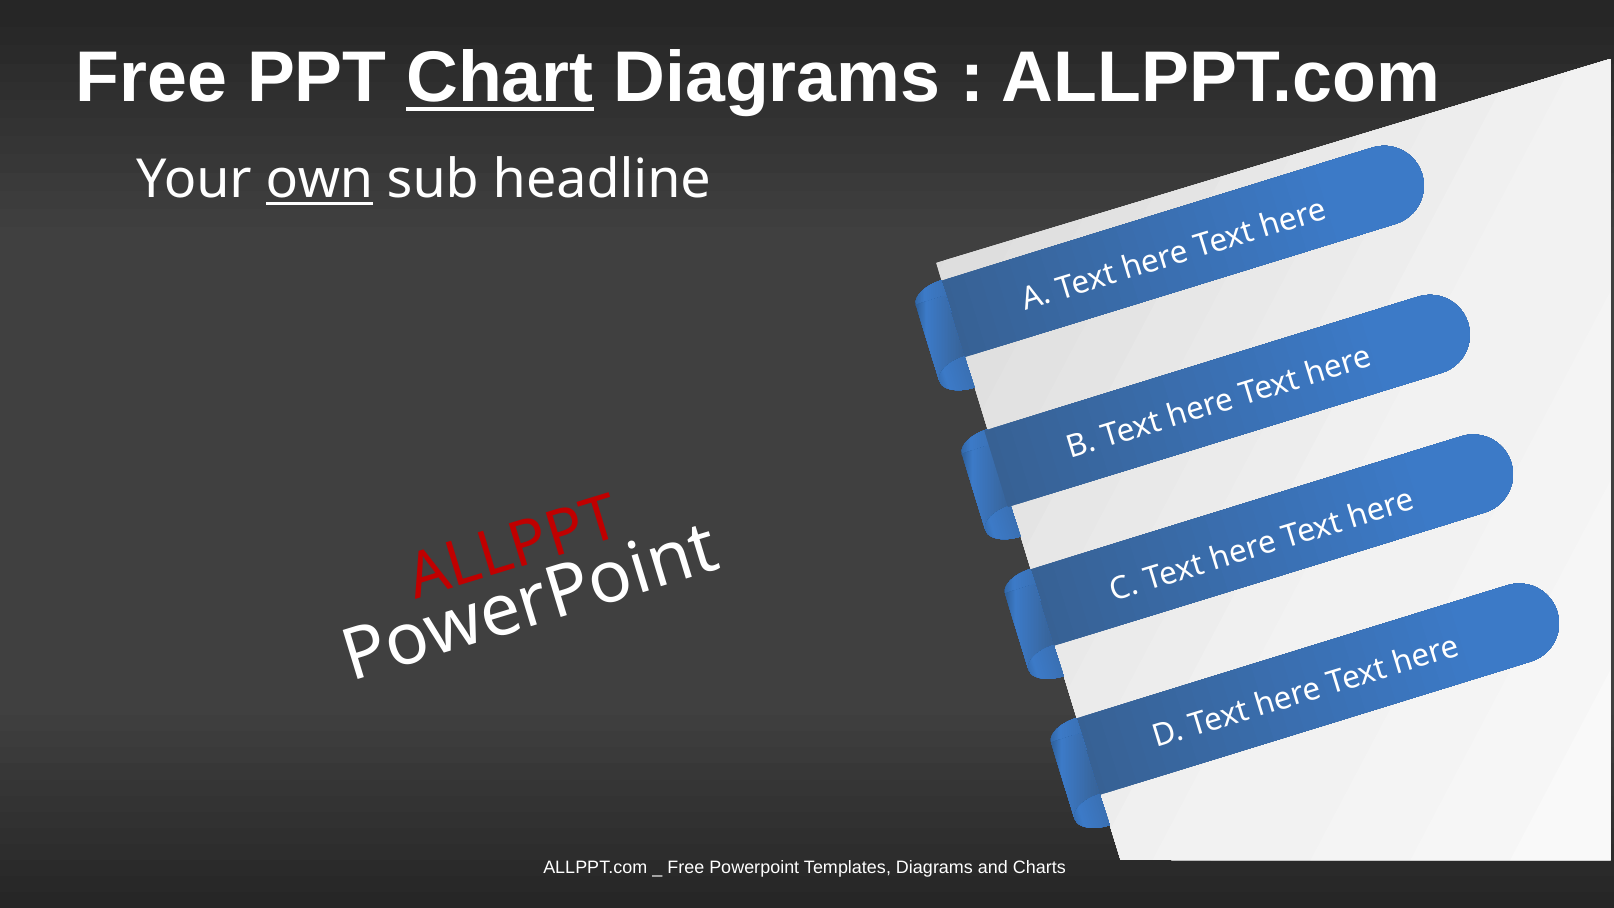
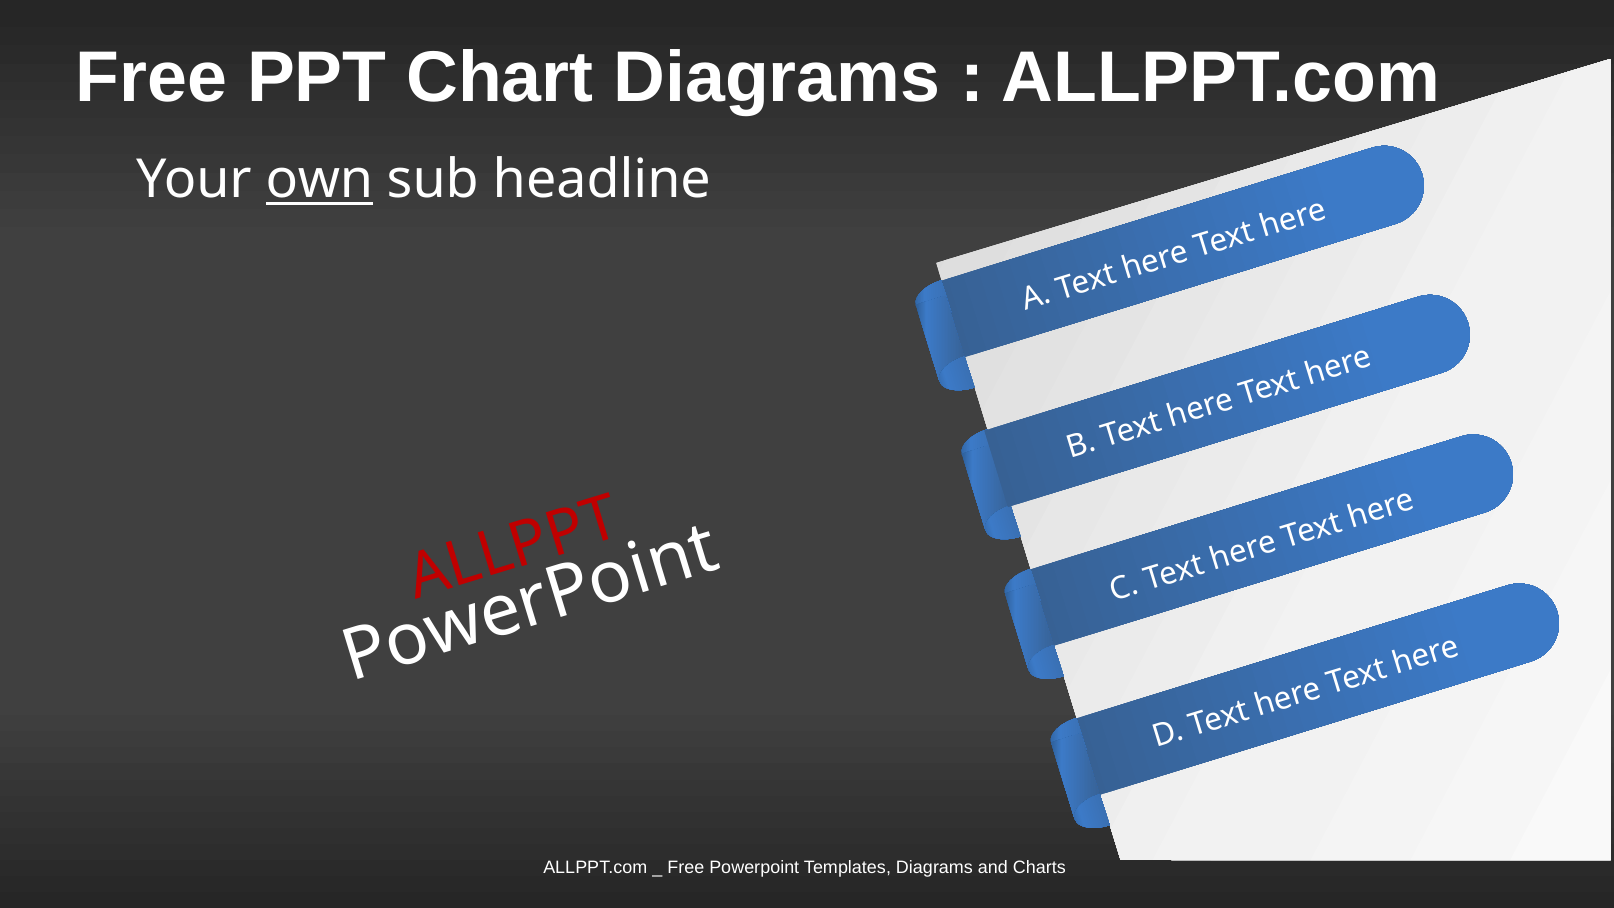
Chart underline: present -> none (500, 78)
